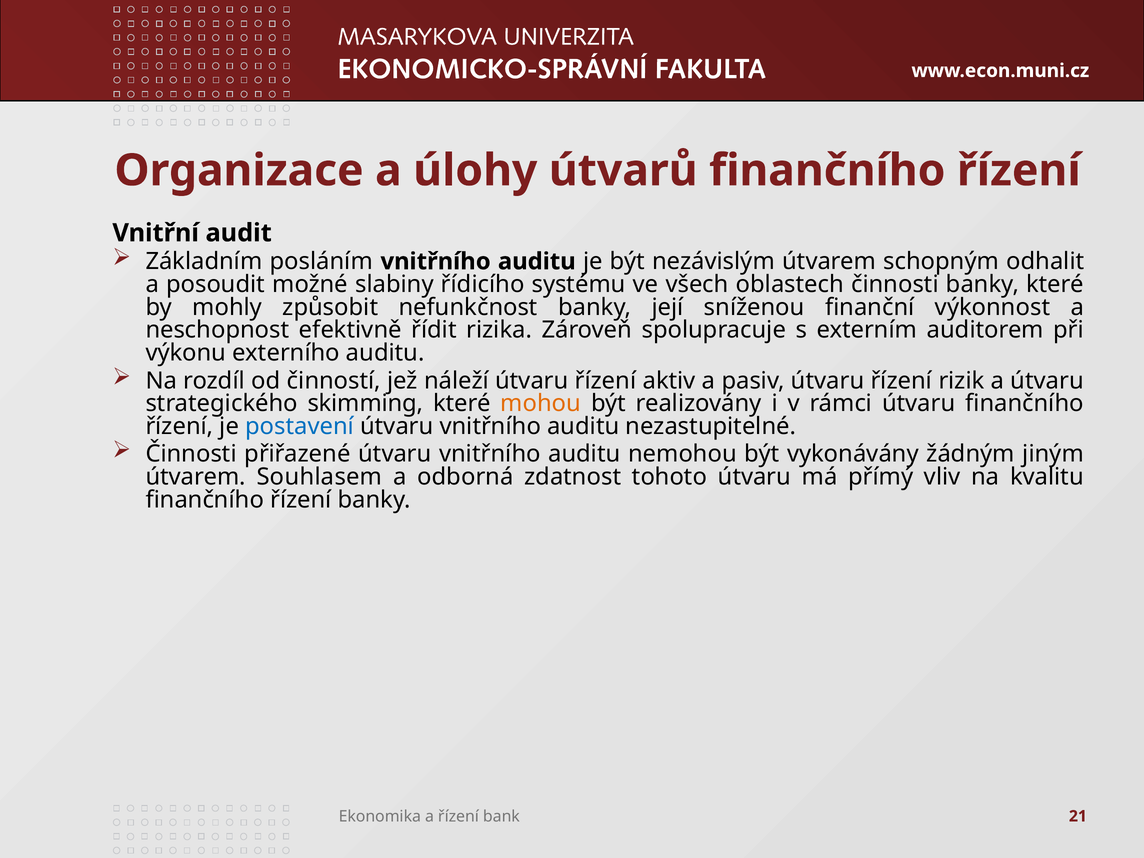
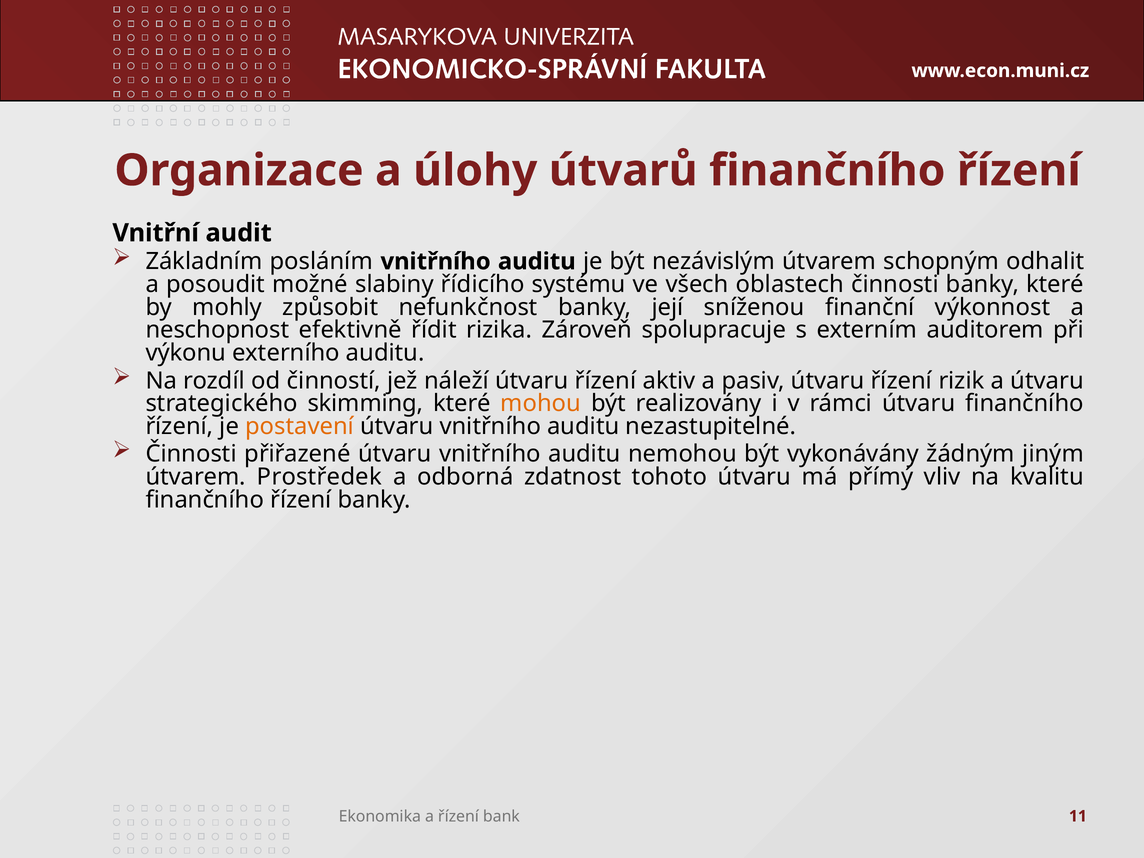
postavení colour: blue -> orange (300, 426)
Souhlasem: Souhlasem -> Prostředek (319, 477)
21: 21 -> 11 (1078, 816)
